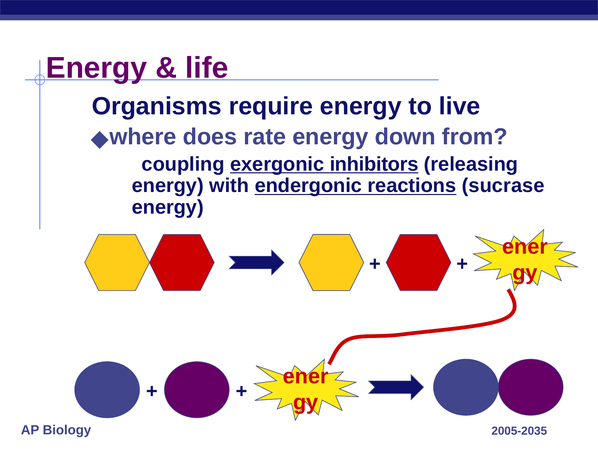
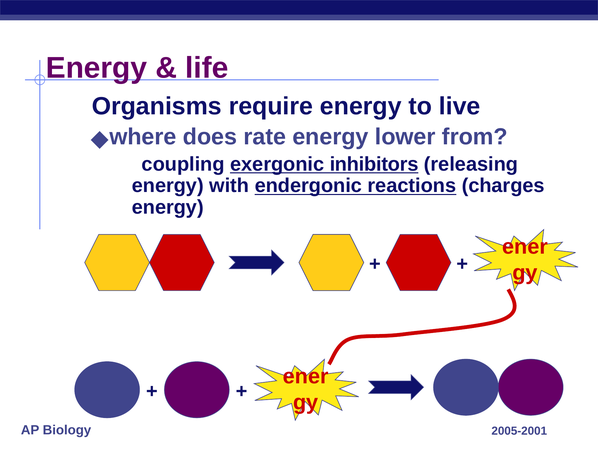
down: down -> lower (405, 137)
sucrase: sucrase -> charges (503, 186)
2005-2035: 2005-2035 -> 2005-2001 (519, 430)
